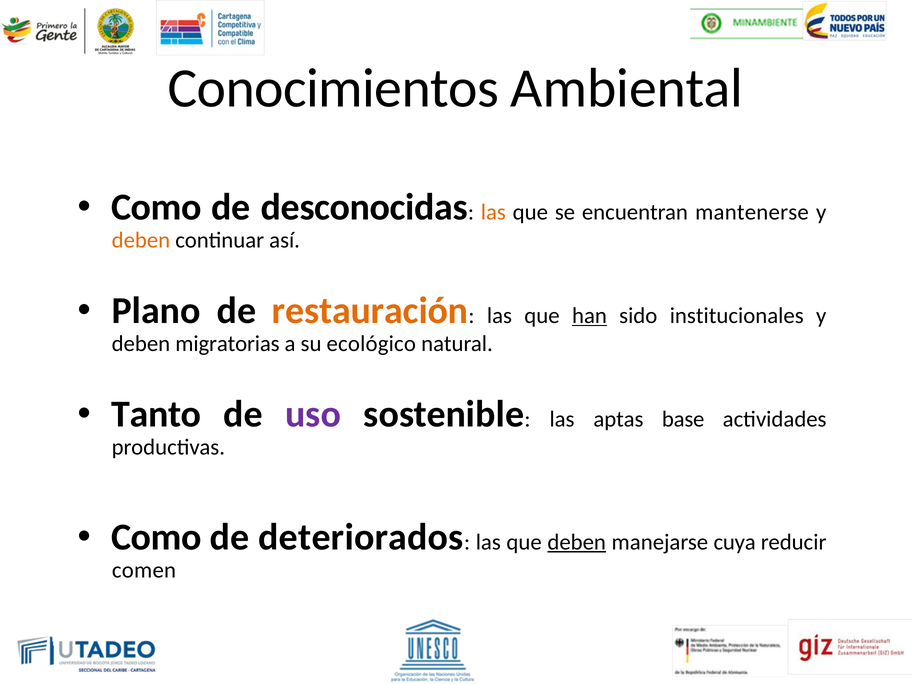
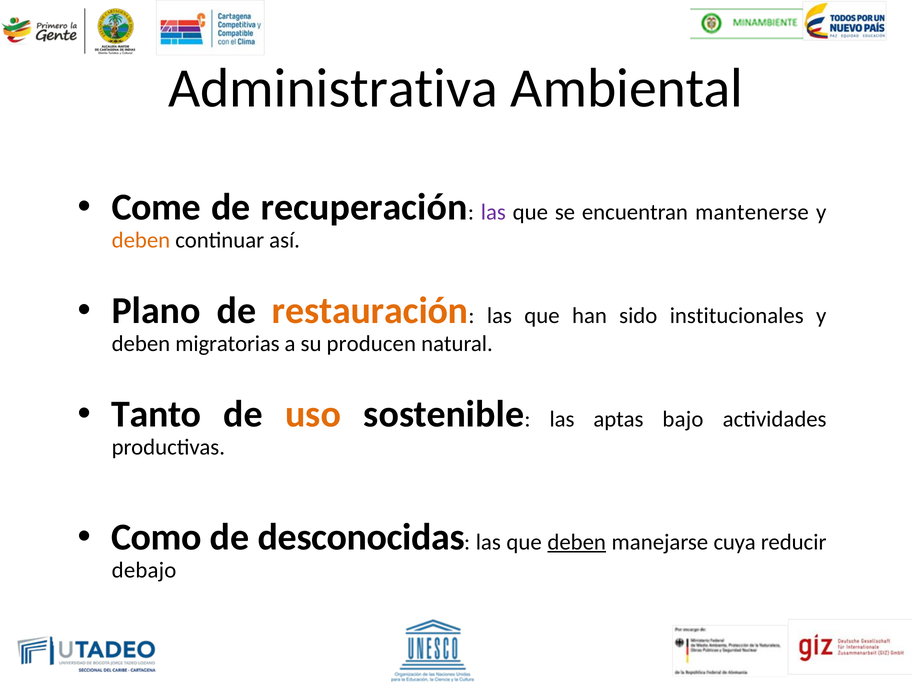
Conocimientos: Conocimientos -> Administrativa (333, 88)
Como: Como -> Come (156, 207)
desconocidas: desconocidas -> recuperación (364, 207)
las colour: orange -> purple (493, 212)
han underline: present -> none (589, 316)
ecológico: ecológico -> producen (371, 344)
uso colour: purple -> orange (313, 414)
base: base -> bajo (683, 419)
deteriorados: deteriorados -> desconocidas (361, 537)
comen: comen -> debajo (144, 570)
